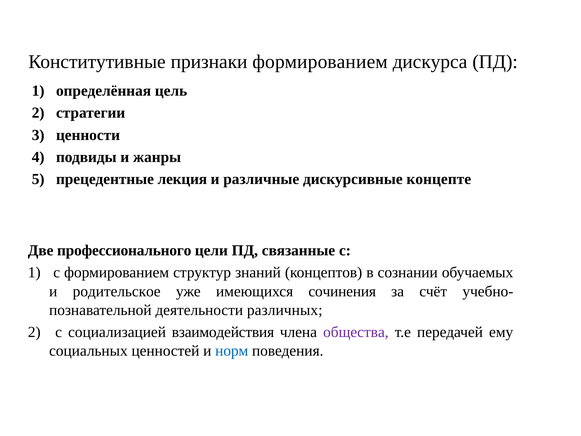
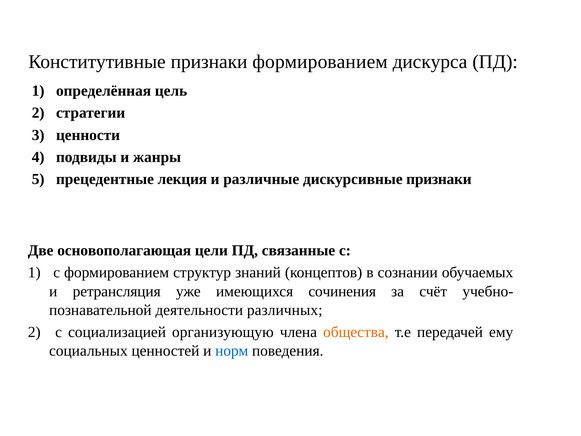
дискурсивные концепте: концепте -> признаки (439, 179)
профессионального: профессионального -> основополагающая (124, 250)
родительское: родительское -> ретрансляция (117, 291)
взаимодействия: взаимодействия -> организующую (223, 332)
общества colour: purple -> orange (356, 332)
